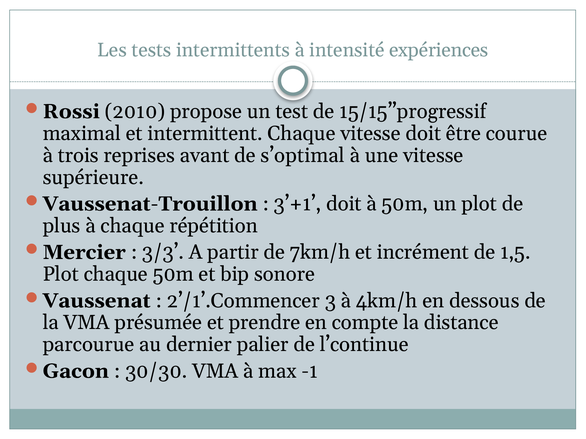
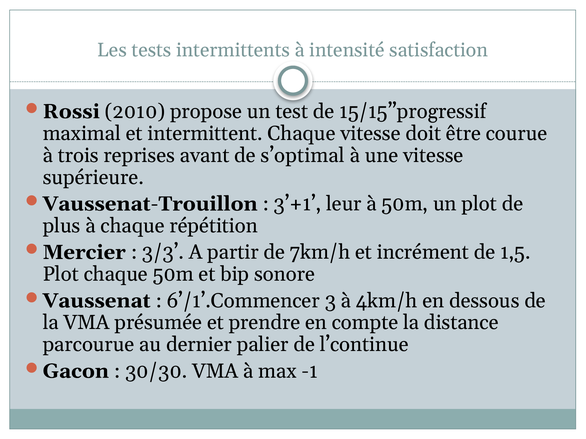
expériences: expériences -> satisfaction (439, 50)
3’+1 doit: doit -> leur (344, 204)
2’/1’.Commencer: 2’/1’.Commencer -> 6’/1’.Commencer (243, 301)
